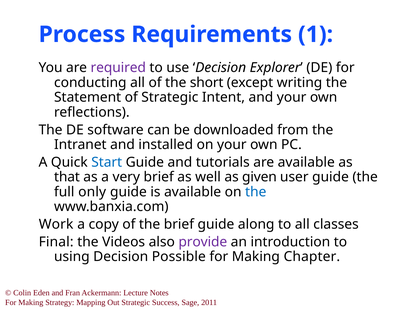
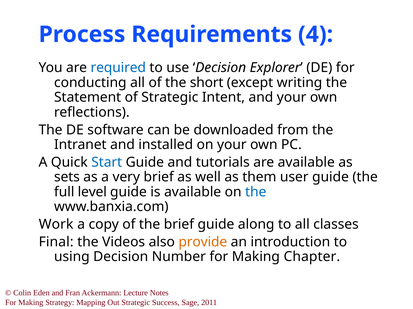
1: 1 -> 4 (316, 34)
required colour: purple -> blue (118, 68)
that: that -> sets (67, 177)
given: given -> them (259, 177)
only: only -> level (92, 192)
provide colour: purple -> orange (203, 242)
Possible: Possible -> Number (179, 257)
